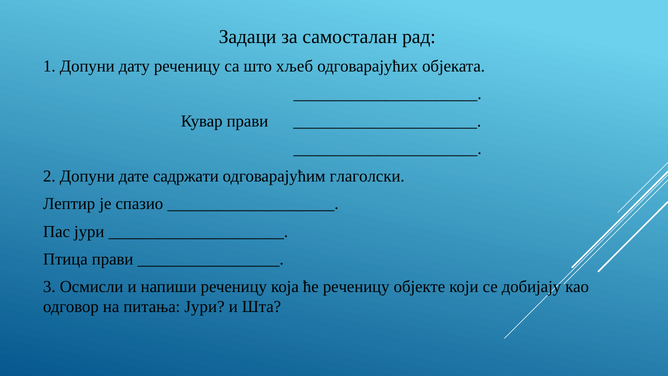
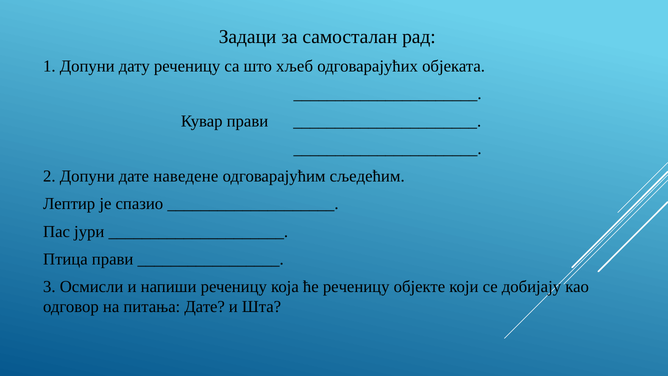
садржати: садржати -> наведене (186, 176)
глаголски: глаголски -> сљедећим (367, 176)
питања Јури: Јури -> Дате (205, 307)
